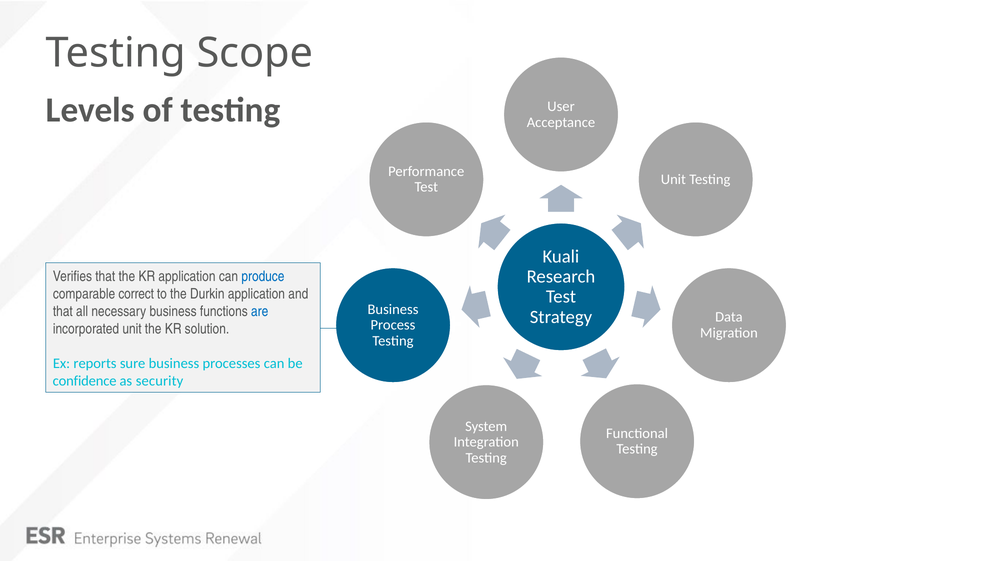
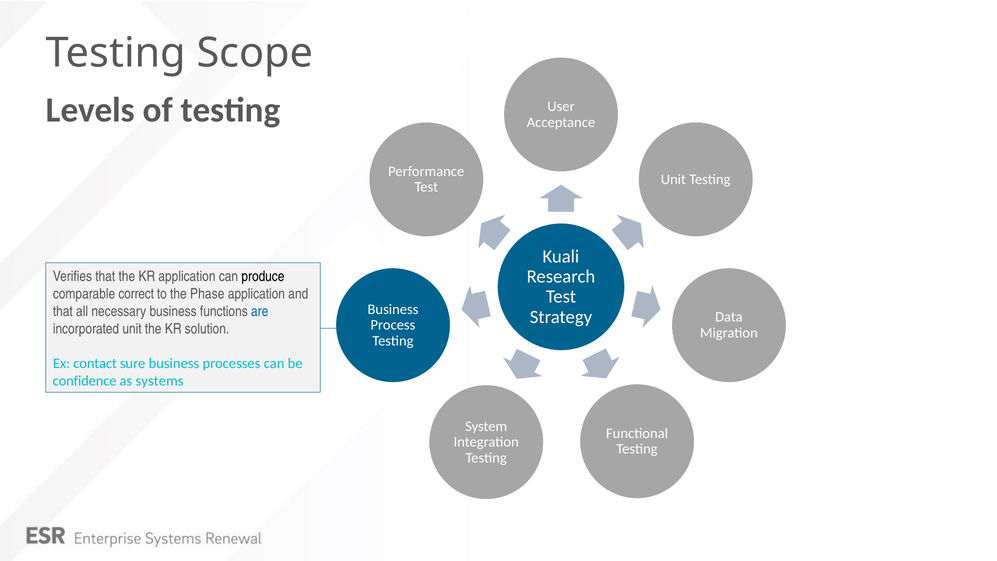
produce colour: blue -> black (263, 276)
Durkin: Durkin -> Phase (207, 294)
reports: reports -> contact (95, 364)
security: security -> systems (160, 381)
